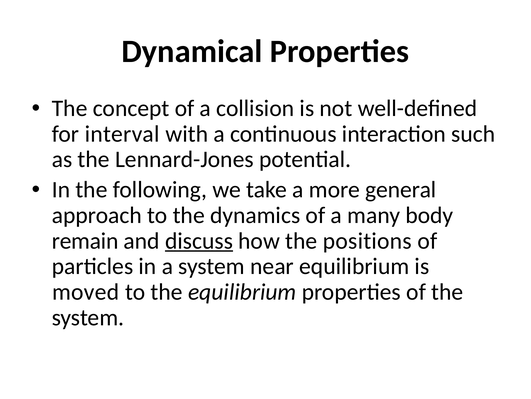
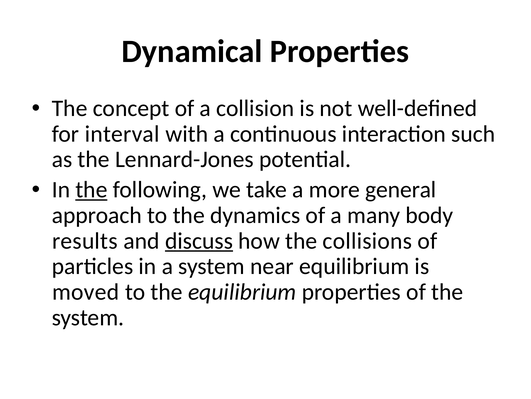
the underline: none -> present (91, 189)
remain: remain -> results (85, 240)
positions: positions -> collisions (367, 240)
